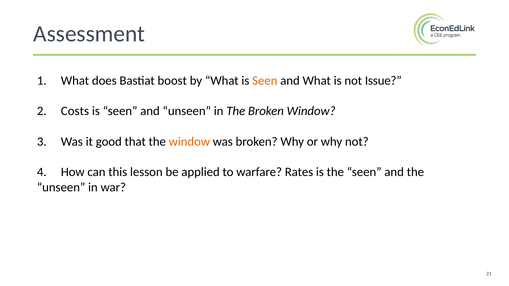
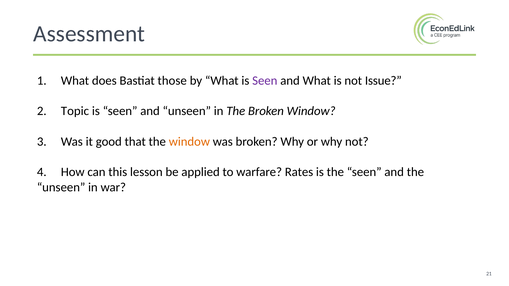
boost: boost -> those (172, 81)
Seen colour: orange -> purple (265, 81)
Costs: Costs -> Topic (75, 111)
